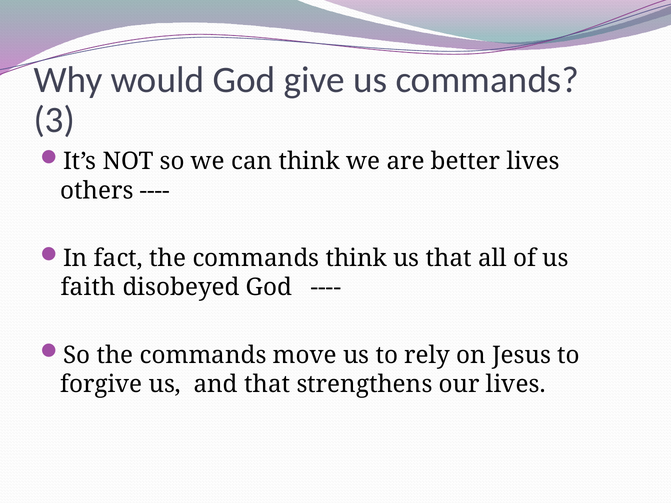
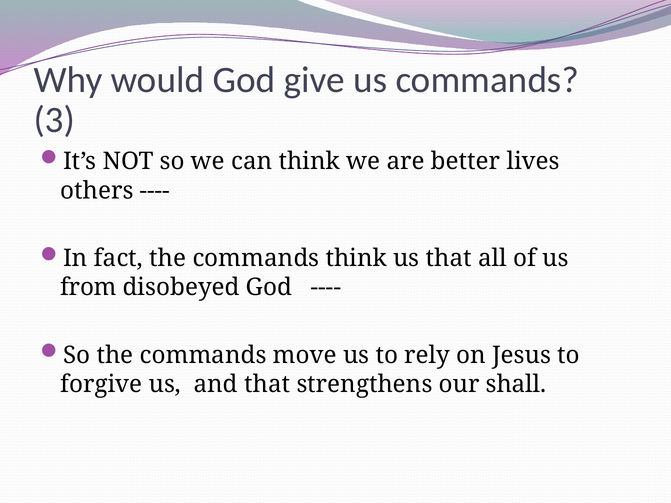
faith: faith -> from (88, 287)
our lives: lives -> shall (516, 384)
